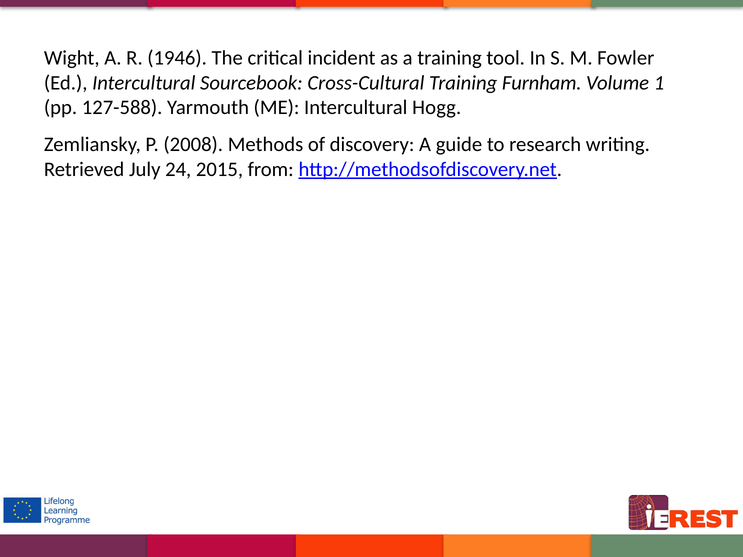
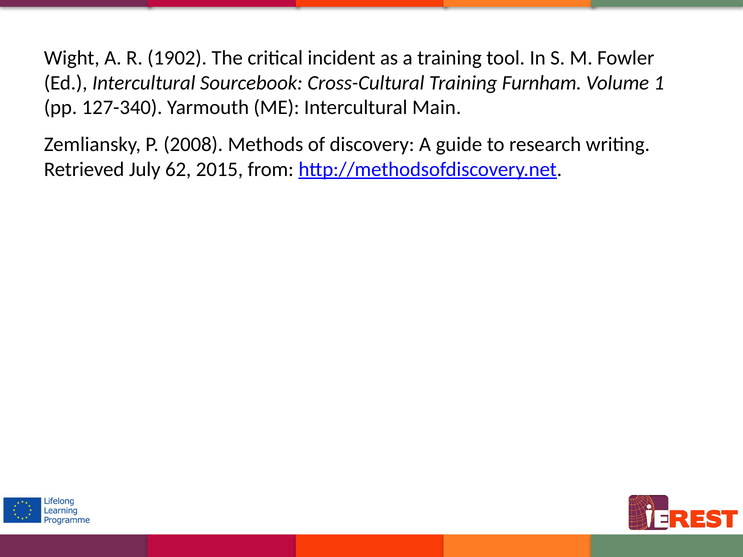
1946: 1946 -> 1902 (177, 58)
127-588: 127-588 -> 127-340 (122, 108)
Hogg: Hogg -> Main (437, 108)
24: 24 -> 62 (178, 169)
